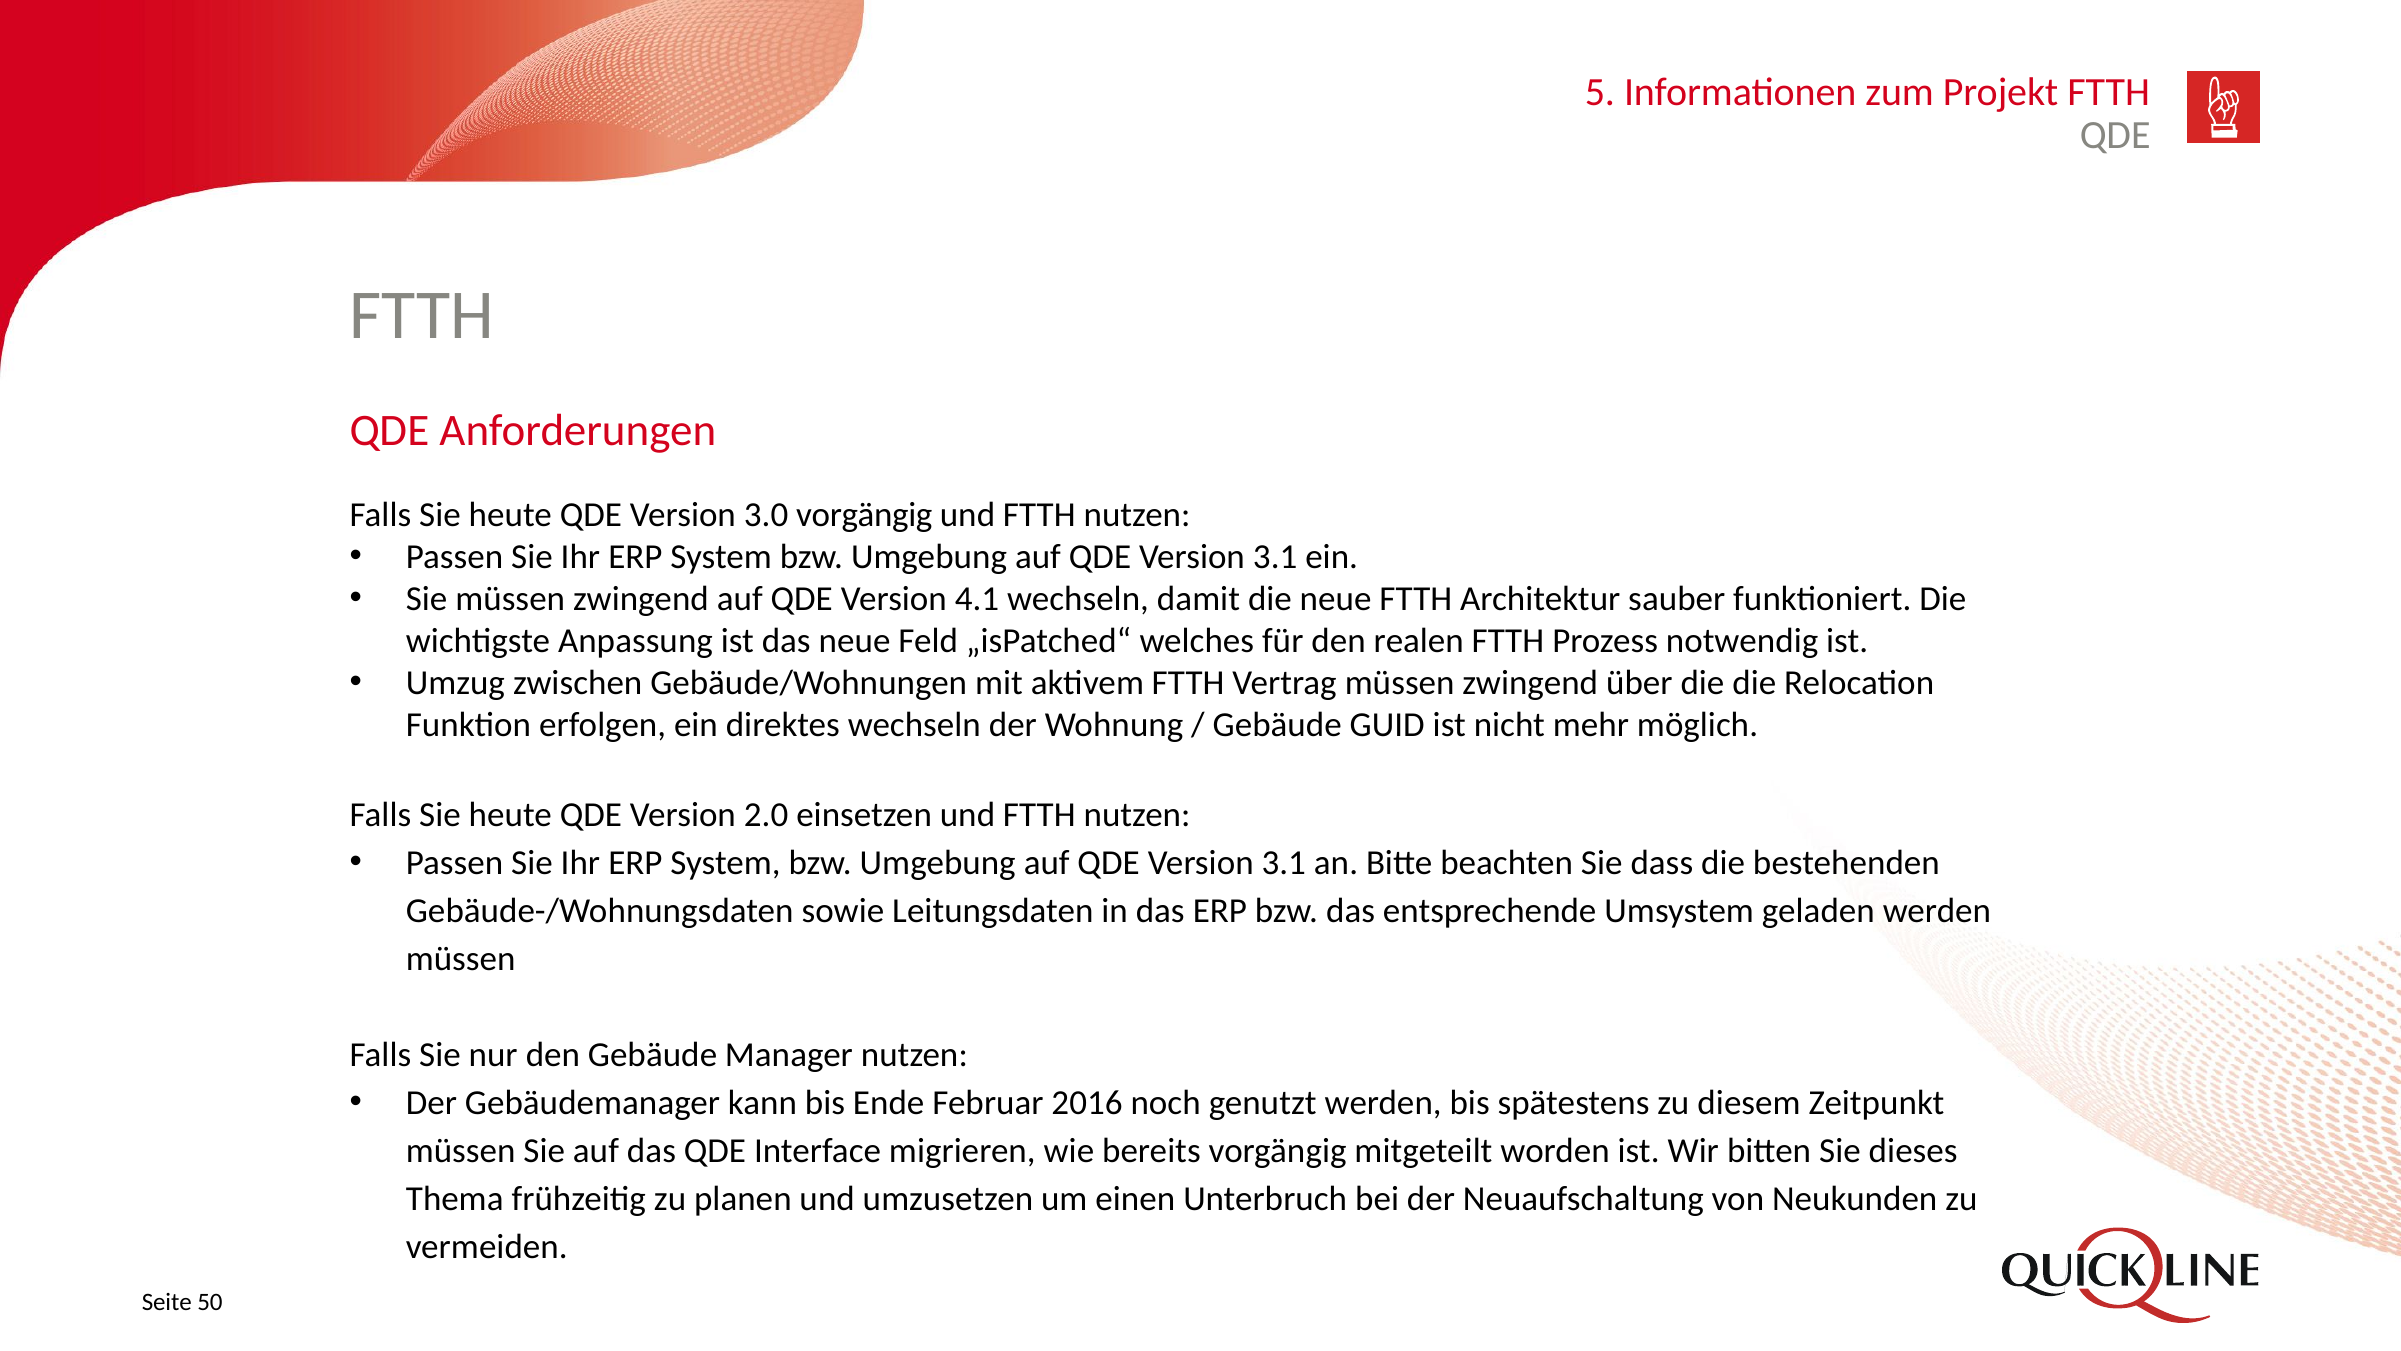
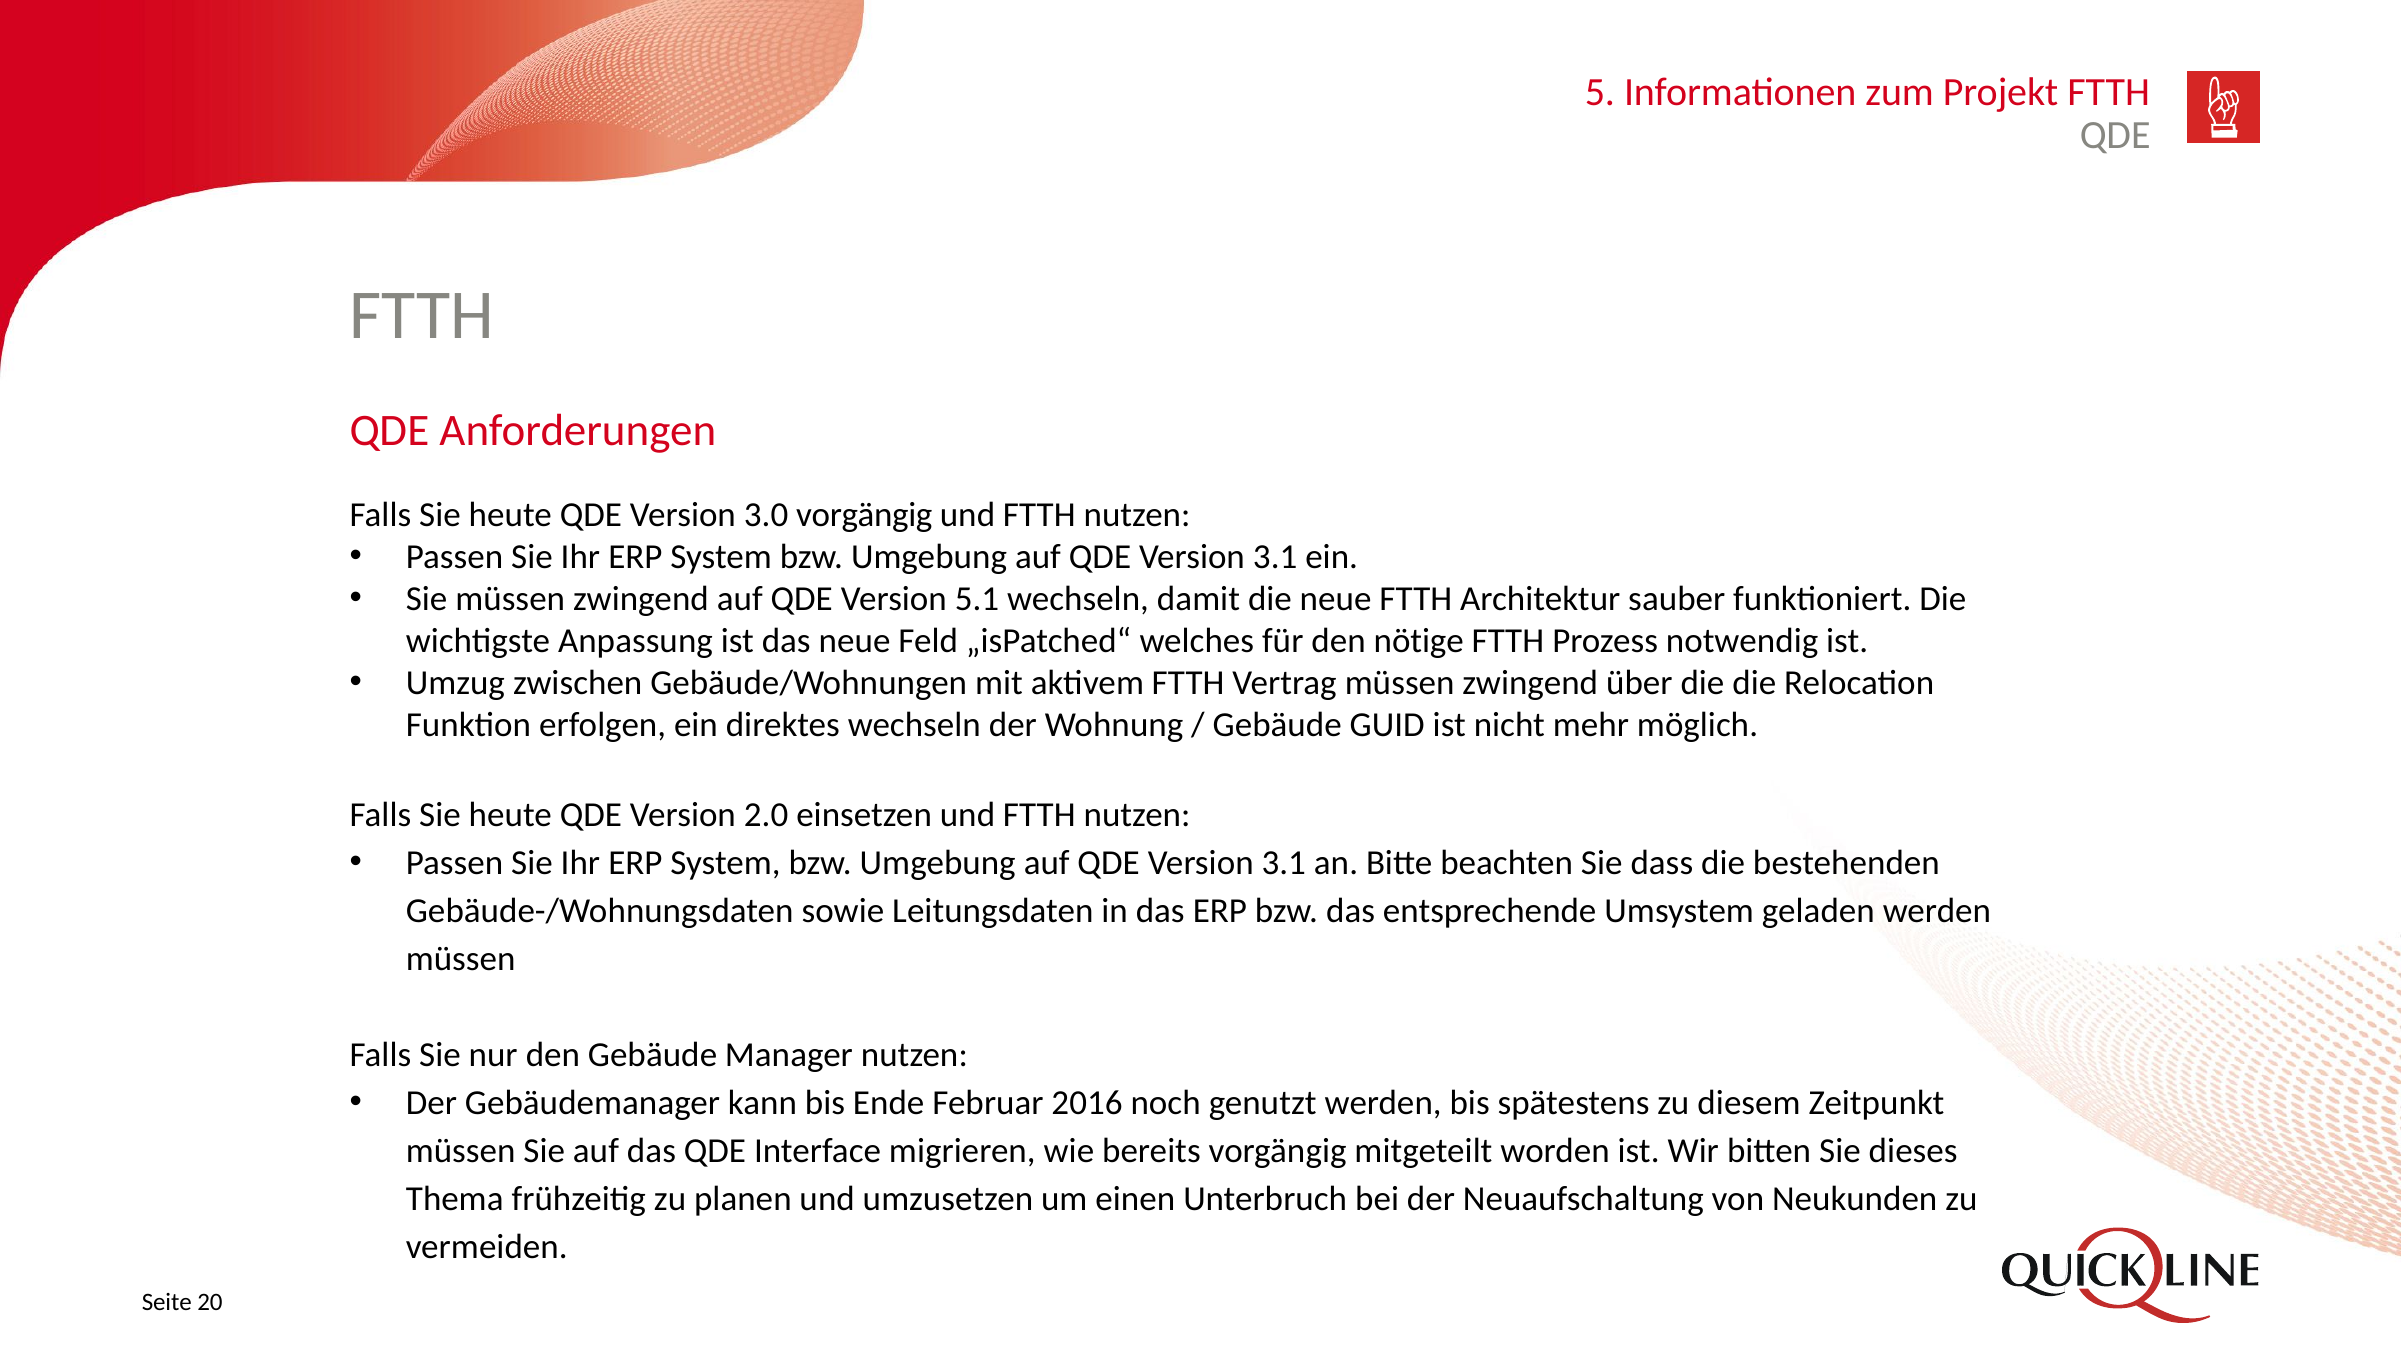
4.1: 4.1 -> 5.1 (977, 598)
realen: realen -> nötige (1419, 640)
50: 50 -> 20 (210, 1302)
